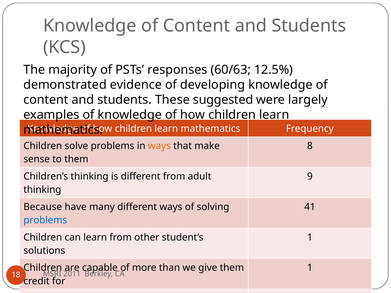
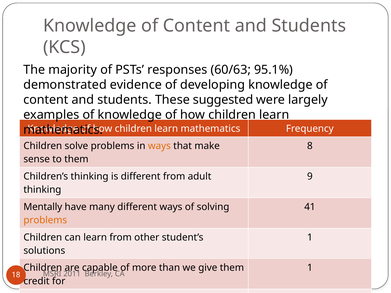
12.5%: 12.5% -> 95.1% (274, 70)
Because: Because -> Mentally (43, 207)
problems colour: blue -> orange (45, 220)
